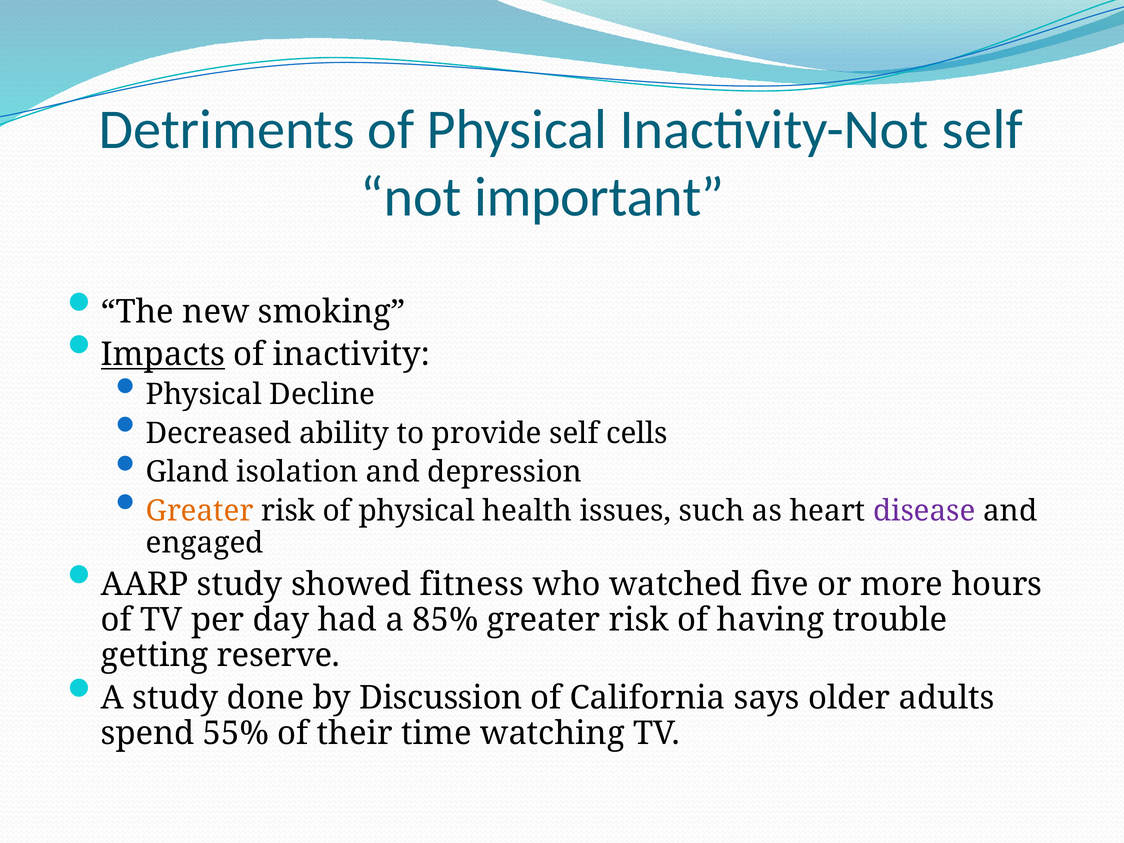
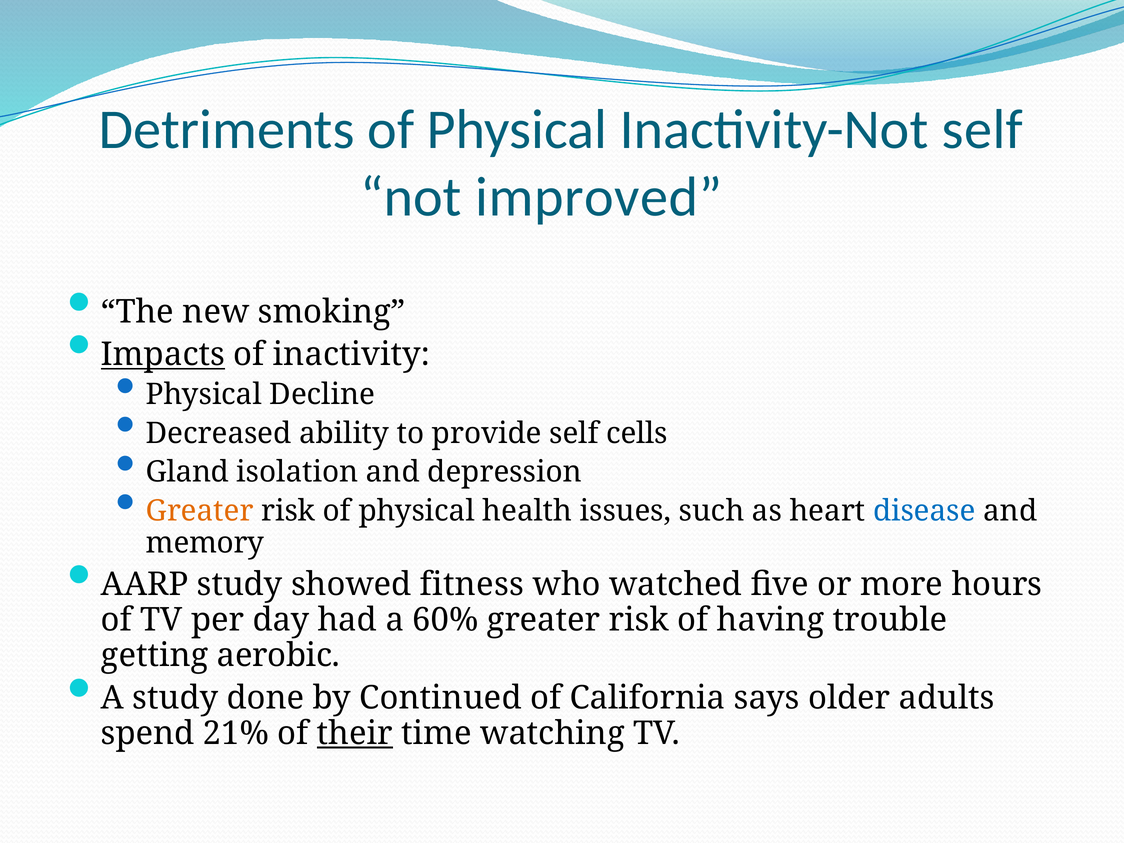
important: important -> improved (599, 197)
disease colour: purple -> blue (924, 511)
engaged: engaged -> memory (205, 543)
85%: 85% -> 60% (445, 620)
reserve: reserve -> aerobic (278, 655)
Discussion: Discussion -> Continued (441, 698)
55%: 55% -> 21% (236, 733)
their underline: none -> present (355, 733)
